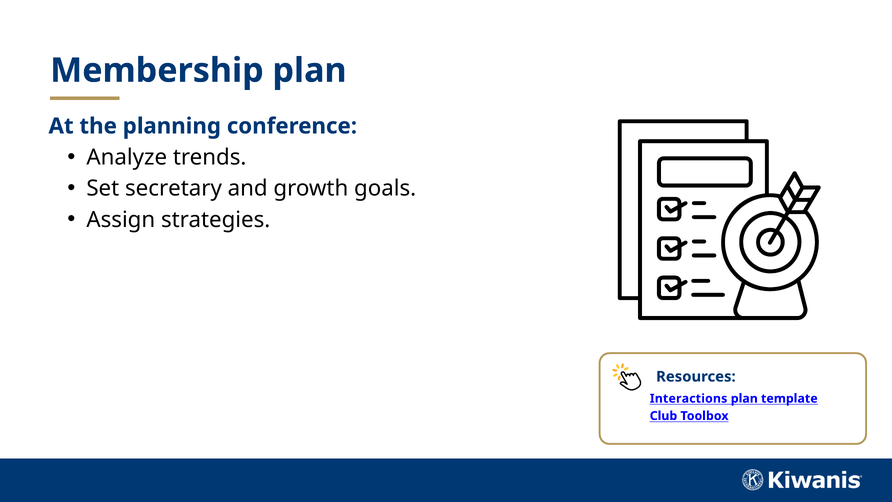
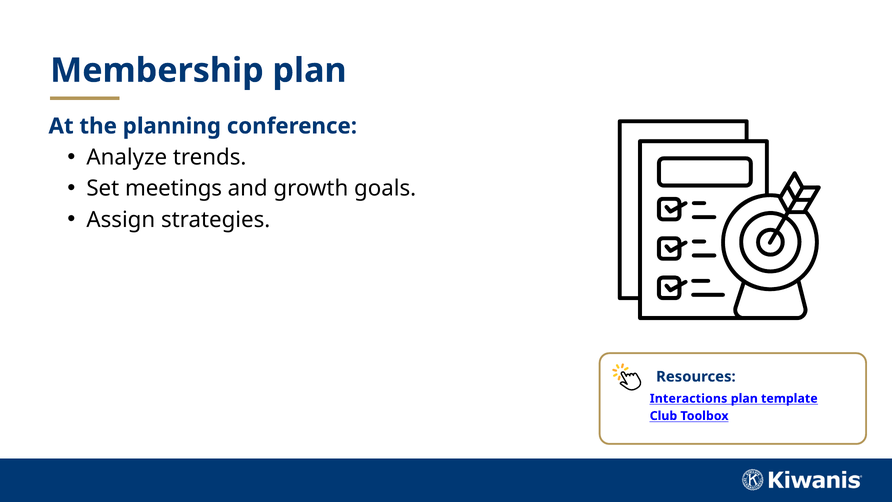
secretary: secretary -> meetings (174, 188)
